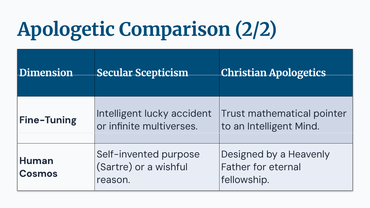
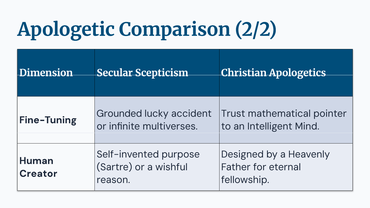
Intelligent: Intelligent -> Grounded (119, 114)
Cosmos: Cosmos -> Creator (38, 174)
